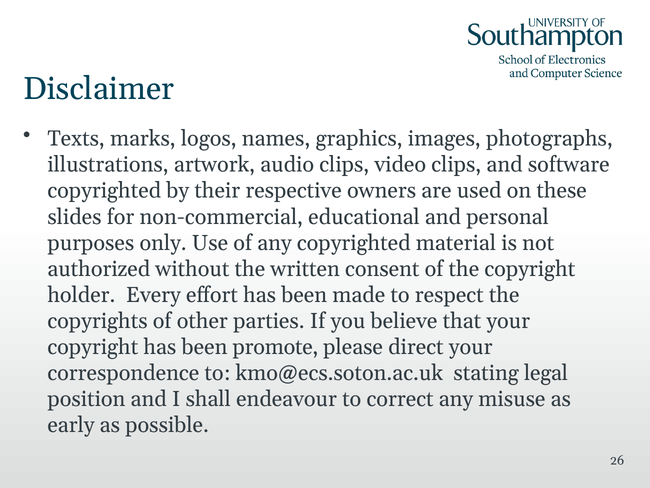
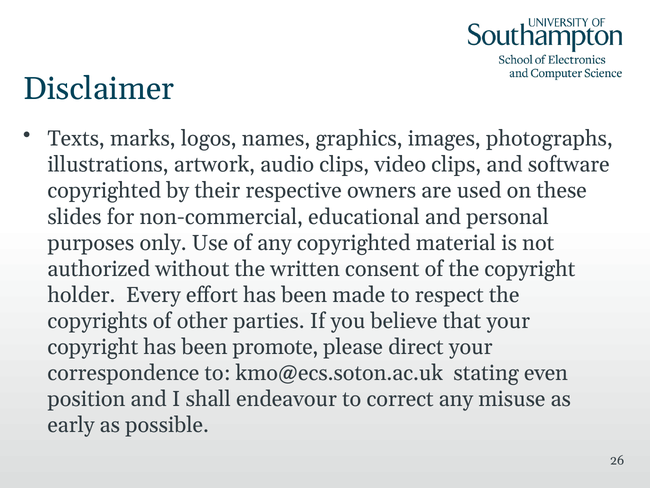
legal: legal -> even (546, 373)
